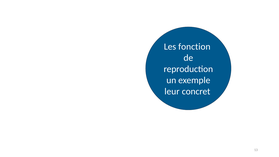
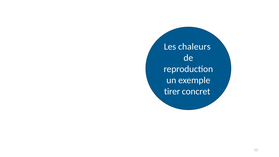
fonction: fonction -> chaleurs (194, 47)
leur: leur -> tirer (172, 91)
